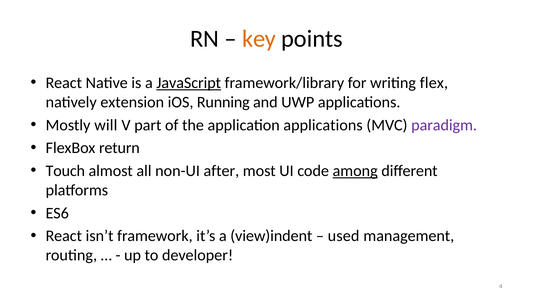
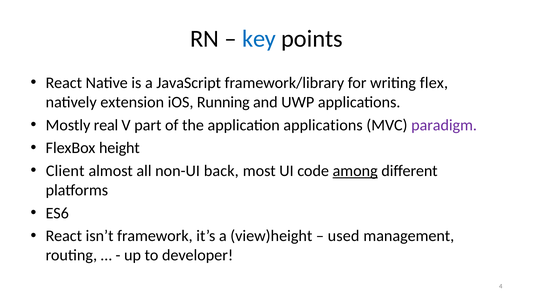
key colour: orange -> blue (259, 39)
JavaScript underline: present -> none (189, 83)
will: will -> real (106, 125)
return: return -> height (119, 148)
Touch: Touch -> Client (65, 171)
after: after -> back (221, 171)
view)indent: view)indent -> view)height (271, 236)
